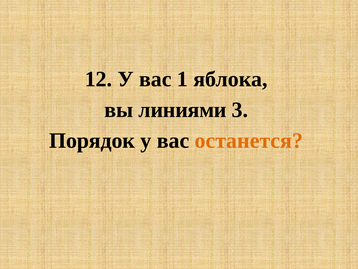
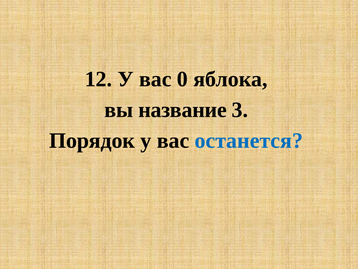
1: 1 -> 0 (182, 79)
линиями: линиями -> название (183, 110)
останется colour: orange -> blue (249, 140)
